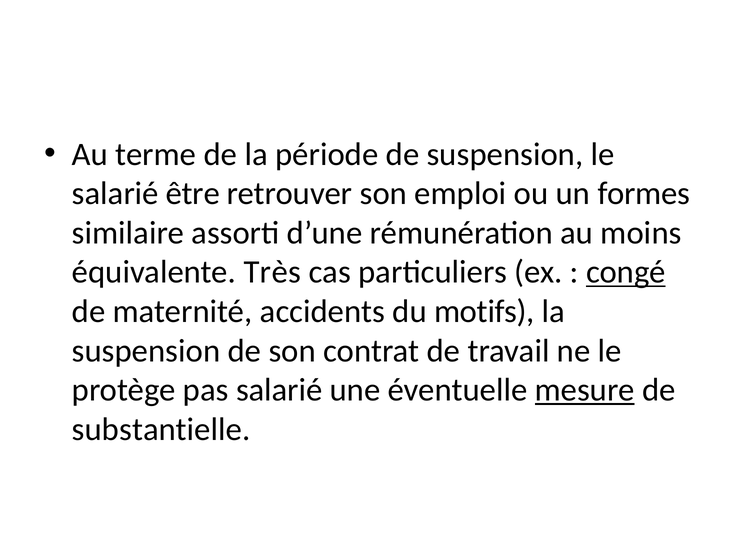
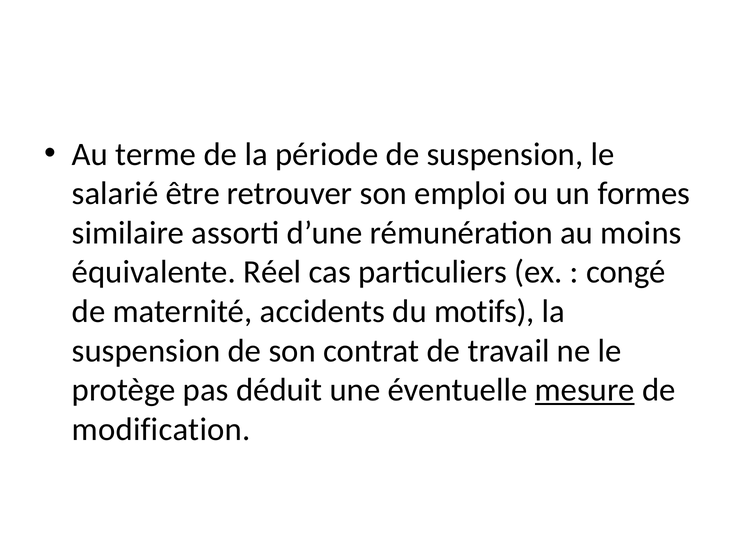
Très: Très -> Réel (272, 273)
congé underline: present -> none (626, 273)
pas salarié: salarié -> déduit (279, 391)
substantielle: substantielle -> modification (161, 430)
